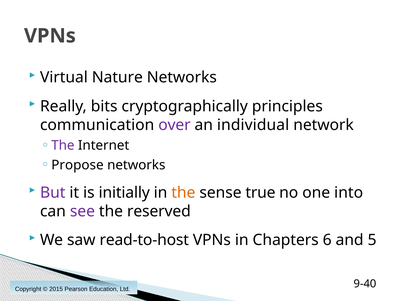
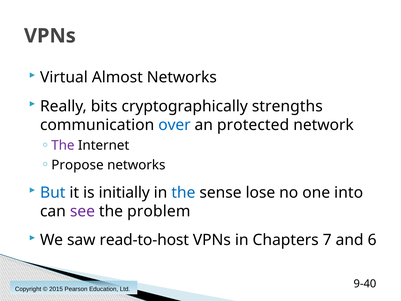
Nature: Nature -> Almost (117, 77)
principles: principles -> strengths (287, 106)
over colour: purple -> blue (174, 125)
individual: individual -> protected (253, 125)
But colour: purple -> blue (53, 192)
the colour: orange -> blue (183, 192)
true: true -> lose (260, 192)
reserved: reserved -> problem (159, 211)
6: 6 -> 7 (327, 240)
5: 5 -> 6 (372, 240)
